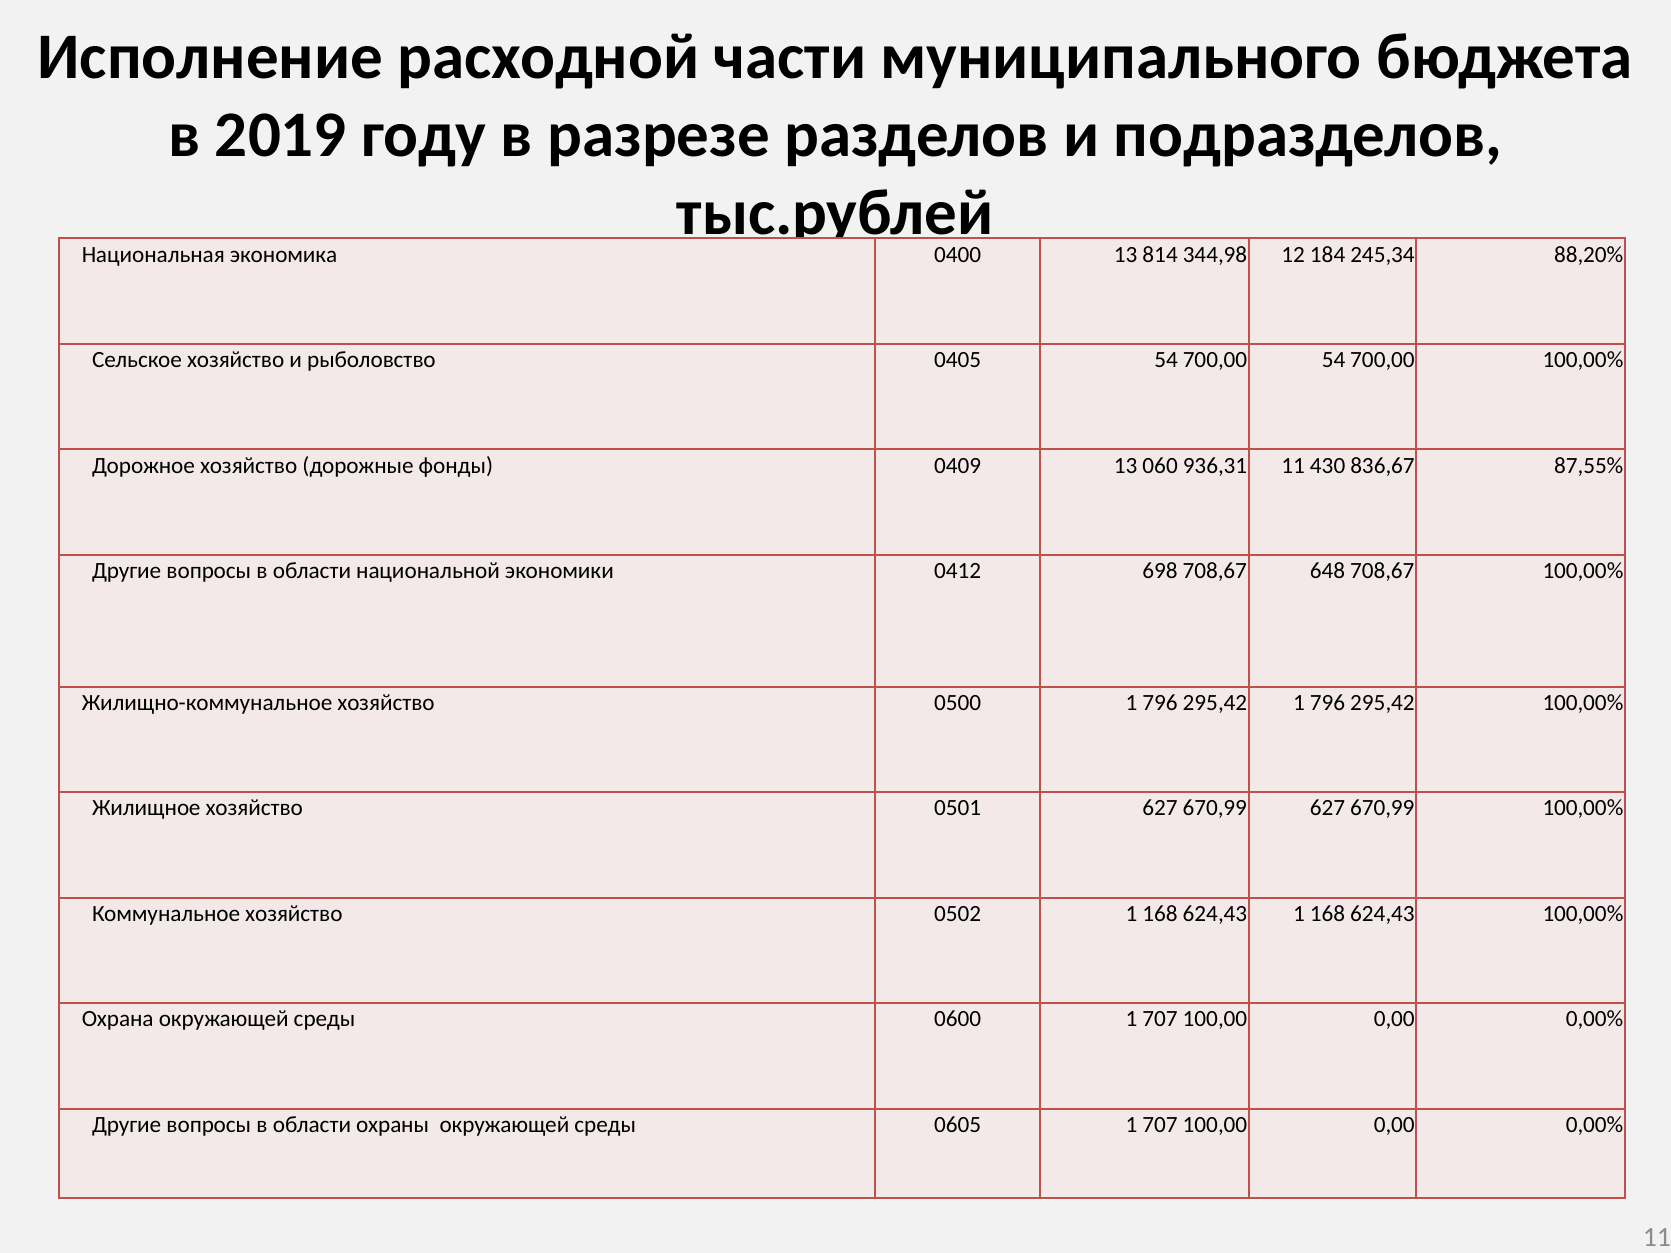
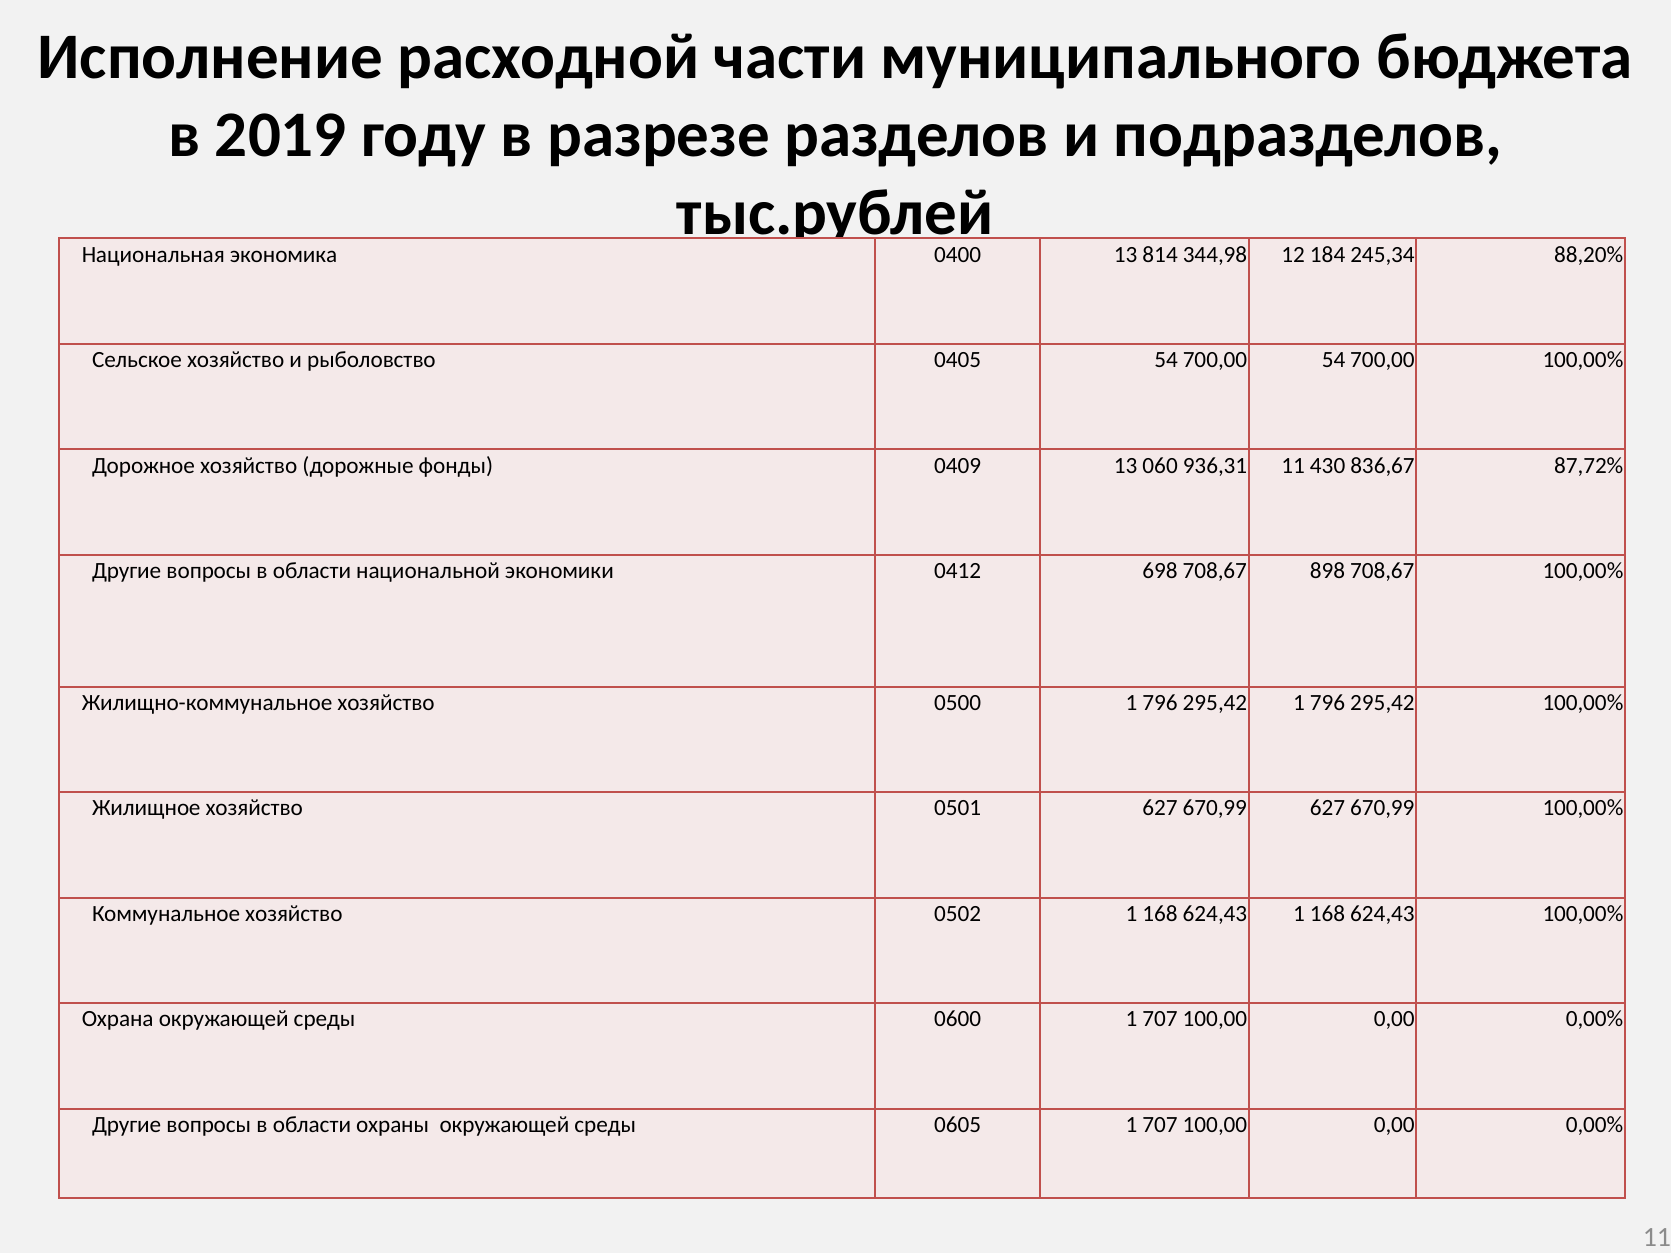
87,55%: 87,55% -> 87,72% (1589, 465)
648: 648 -> 898 (1327, 571)
